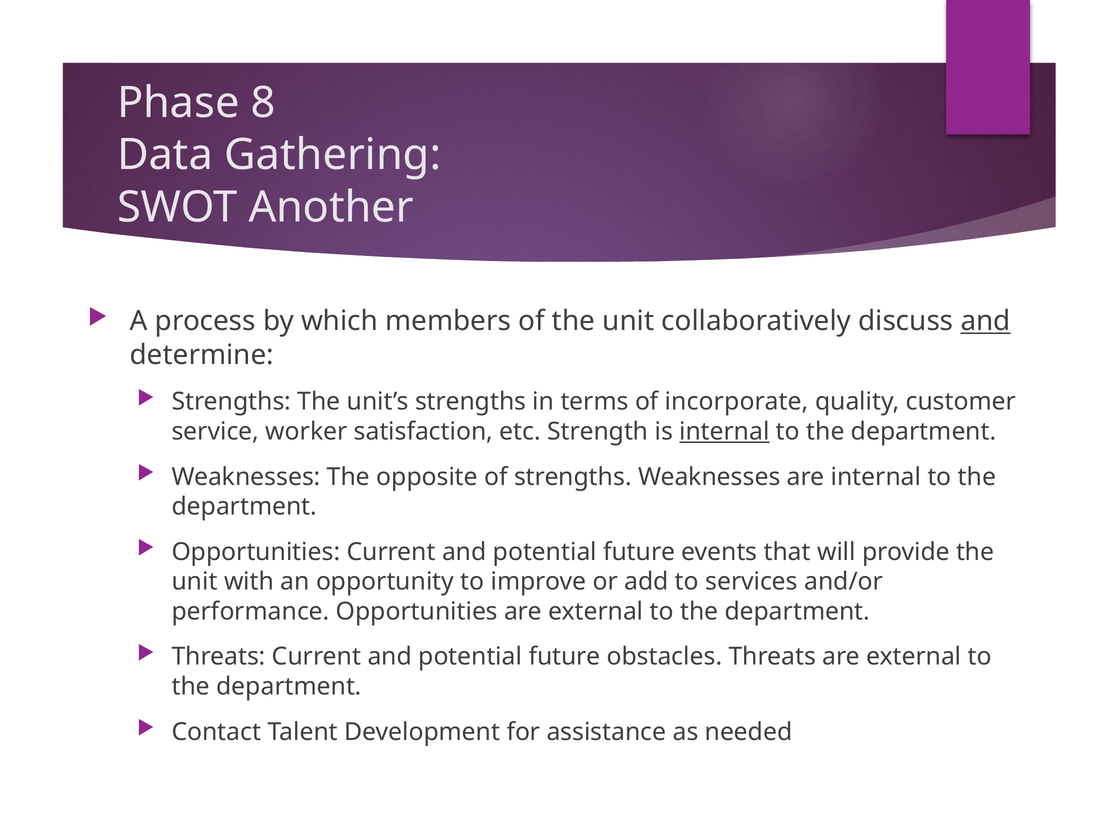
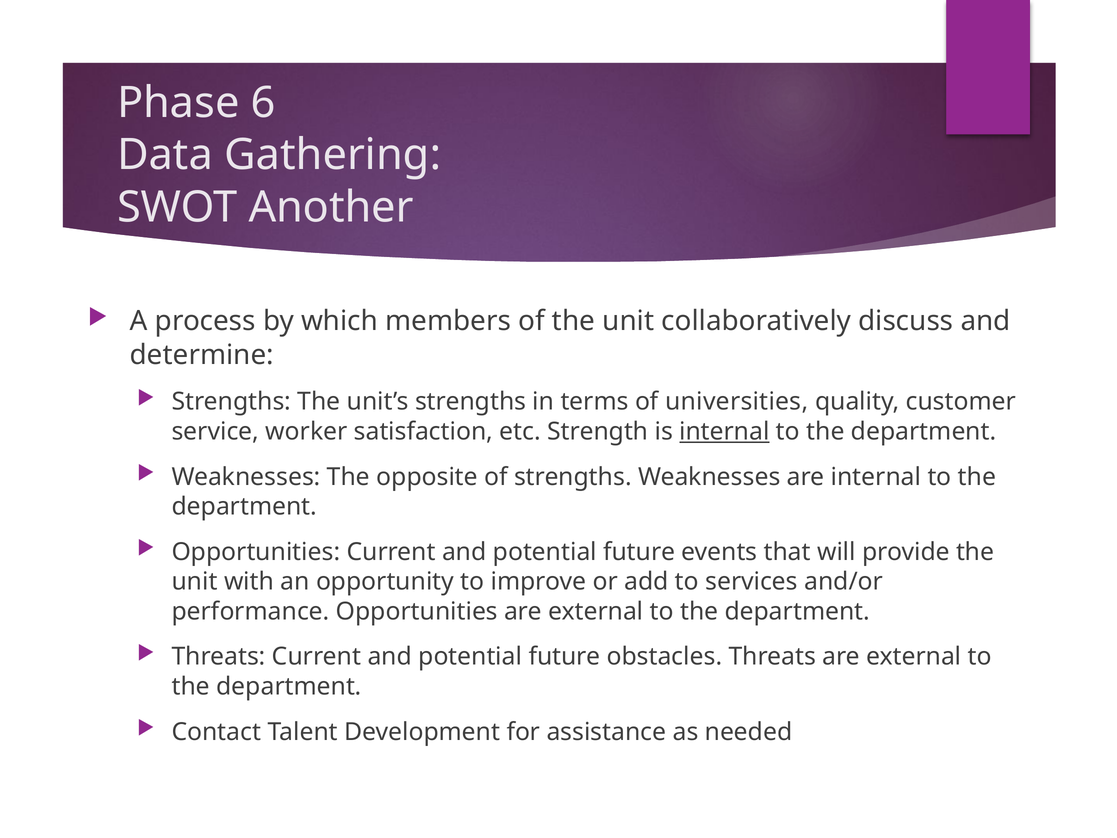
8: 8 -> 6 (263, 103)
and underline: present -> none (986, 321)
incorporate: incorporate -> universities (737, 402)
